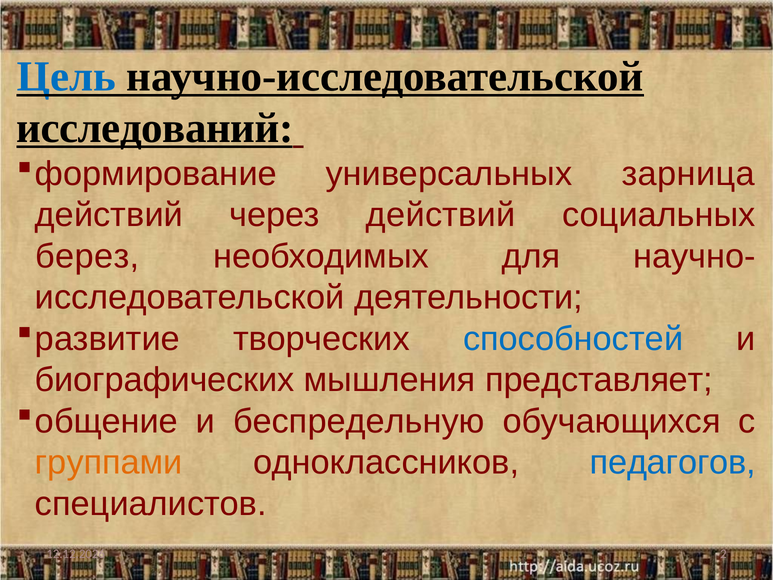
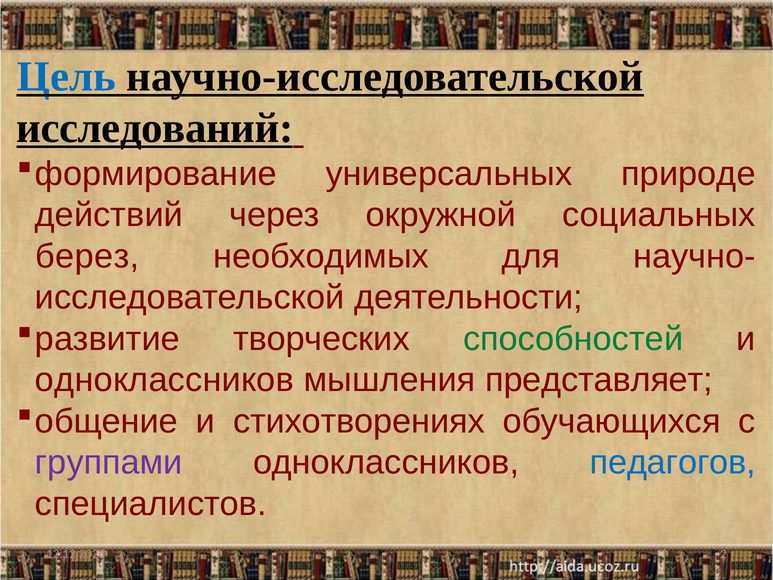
зарница: зарница -> природе (688, 174)
через действий: действий -> окружной (441, 215)
способностей colour: blue -> green (573, 339)
биографических: биографических -> одноклассников (164, 380)
беспредельную: беспредельную -> стихотворениях (359, 421)
группами colour: orange -> purple (109, 462)
